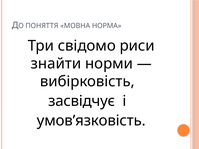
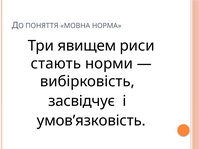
свідомо: свідомо -> явищем (87, 46)
знайти: знайти -> стають (56, 64)
